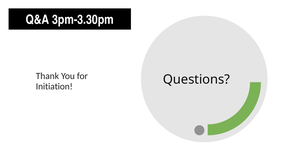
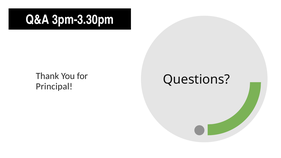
Initiation: Initiation -> Principal (54, 86)
